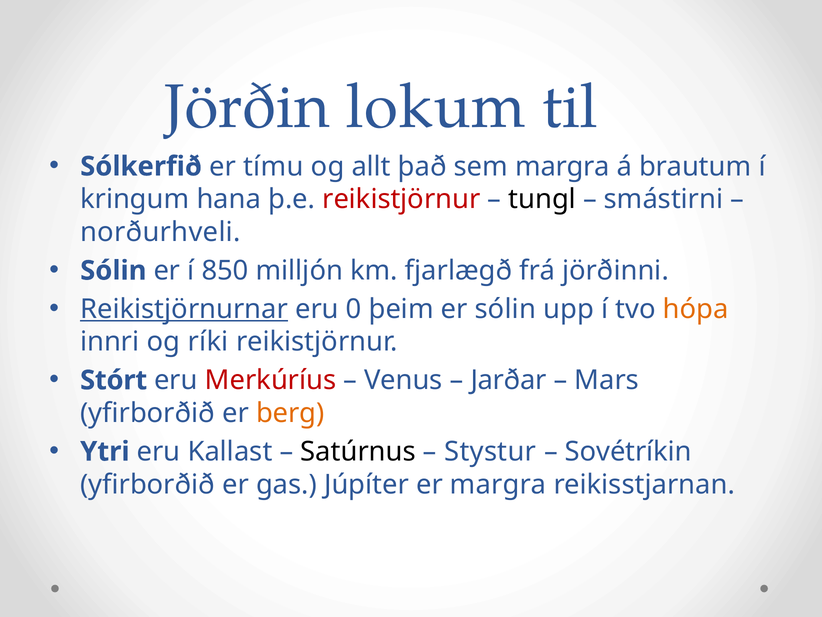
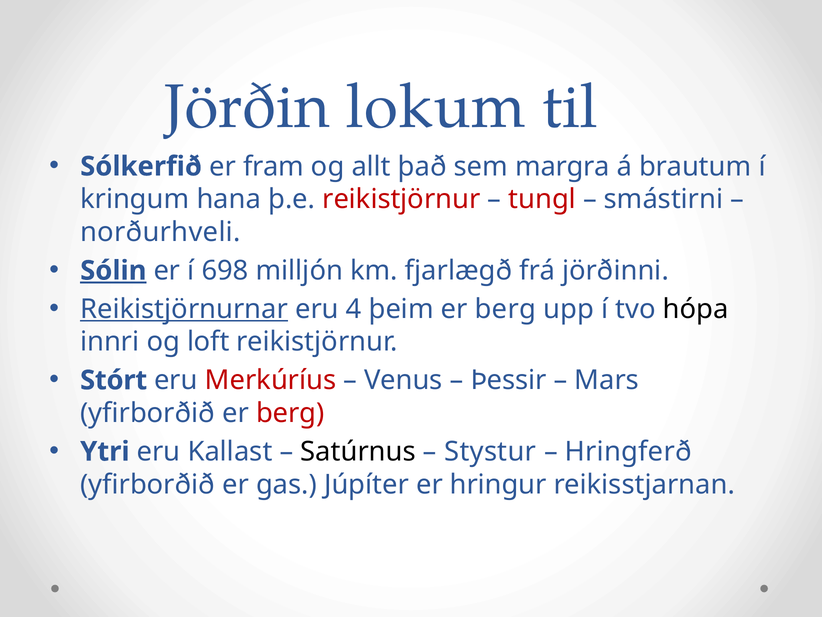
tímu: tímu -> fram (274, 166)
tungl colour: black -> red (542, 199)
Sólin underline: none -> present (113, 270)
850: 850 -> 698 (225, 270)
0: 0 -> 4 (354, 309)
þeim er sólin: sólin -> berg (505, 309)
hópa colour: orange -> black (696, 309)
ríki: ríki -> loft (208, 342)
Jarðar: Jarðar -> Þessir (509, 380)
berg colour: orange -> red (290, 413)
Sovétríkin: Sovétríkin -> Hringferð (628, 451)
er margra: margra -> hringur (498, 484)
